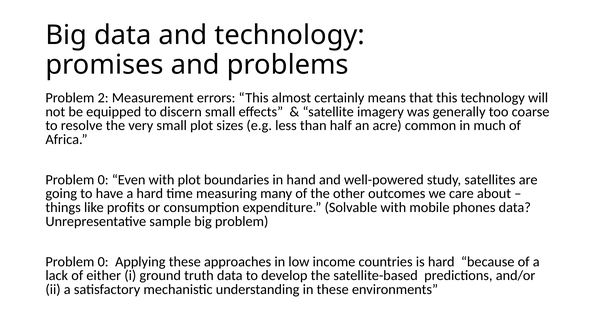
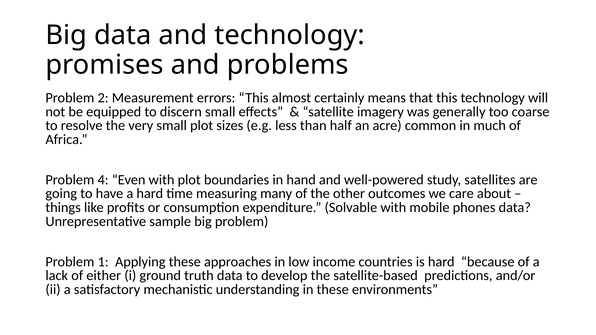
0: 0 -> 4 (103, 180)
0: 0 -> 1 (103, 262)
